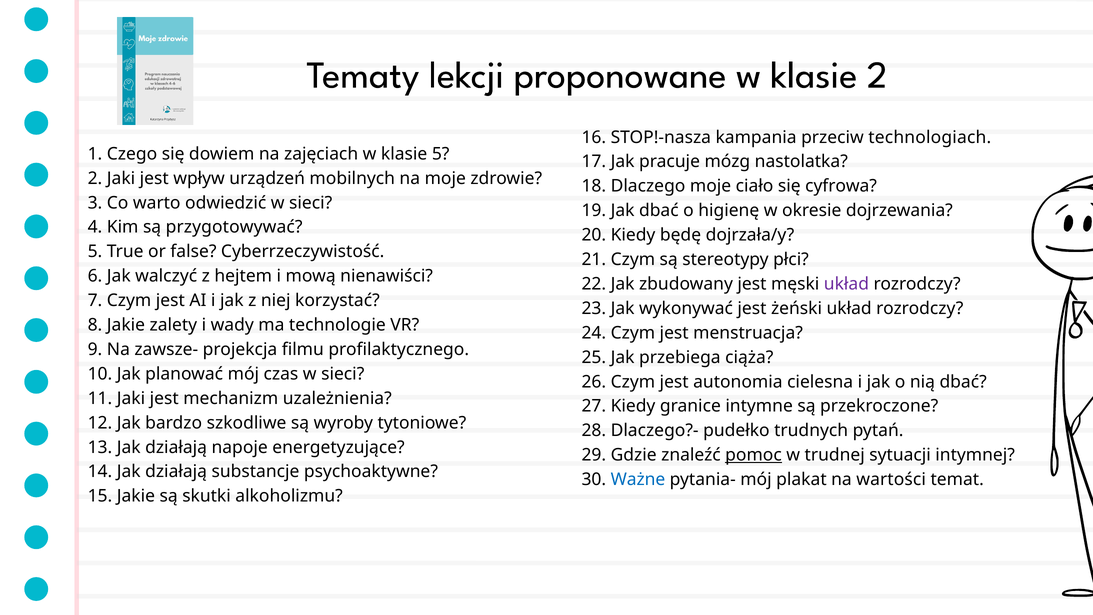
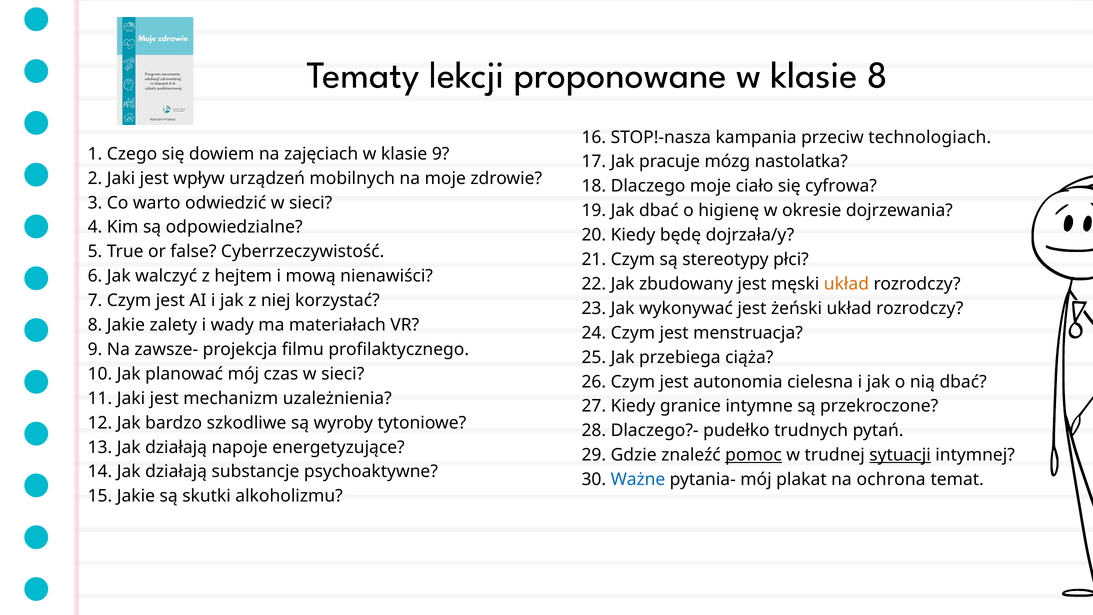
klasie 2: 2 -> 8 (877, 75)
klasie 5: 5 -> 9 (441, 154)
przygotowywać: przygotowywać -> odpowiedzialne (234, 227)
układ colour: purple -> orange (846, 284)
technologie: technologie -> materiałach (337, 325)
sytuacji underline: none -> present (900, 455)
wartości: wartości -> ochrona (891, 479)
